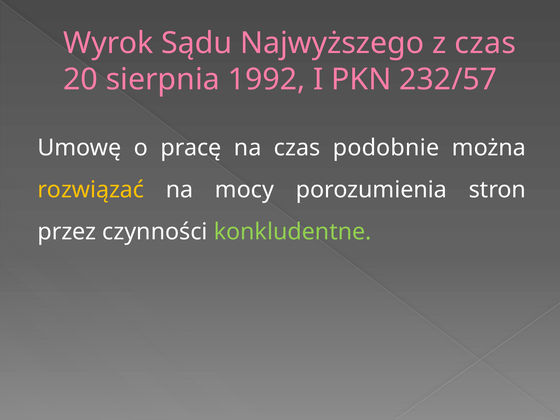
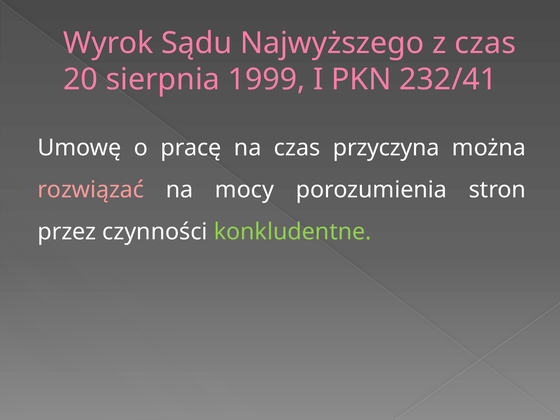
1992: 1992 -> 1999 (266, 80)
232/57: 232/57 -> 232/41 (448, 80)
podobnie: podobnie -> przyczyna (386, 148)
rozwiązać colour: yellow -> pink (91, 190)
